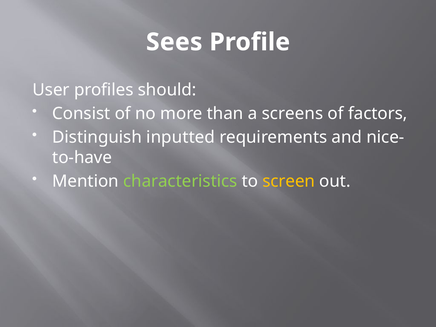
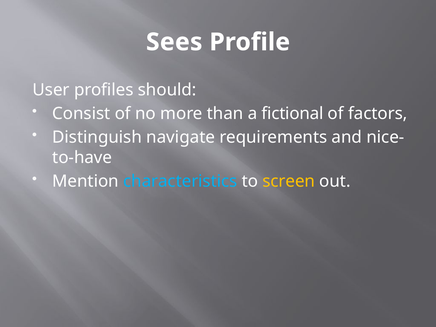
screens: screens -> fictional (293, 113)
inputted: inputted -> navigate (181, 137)
characteristics colour: light green -> light blue (180, 181)
